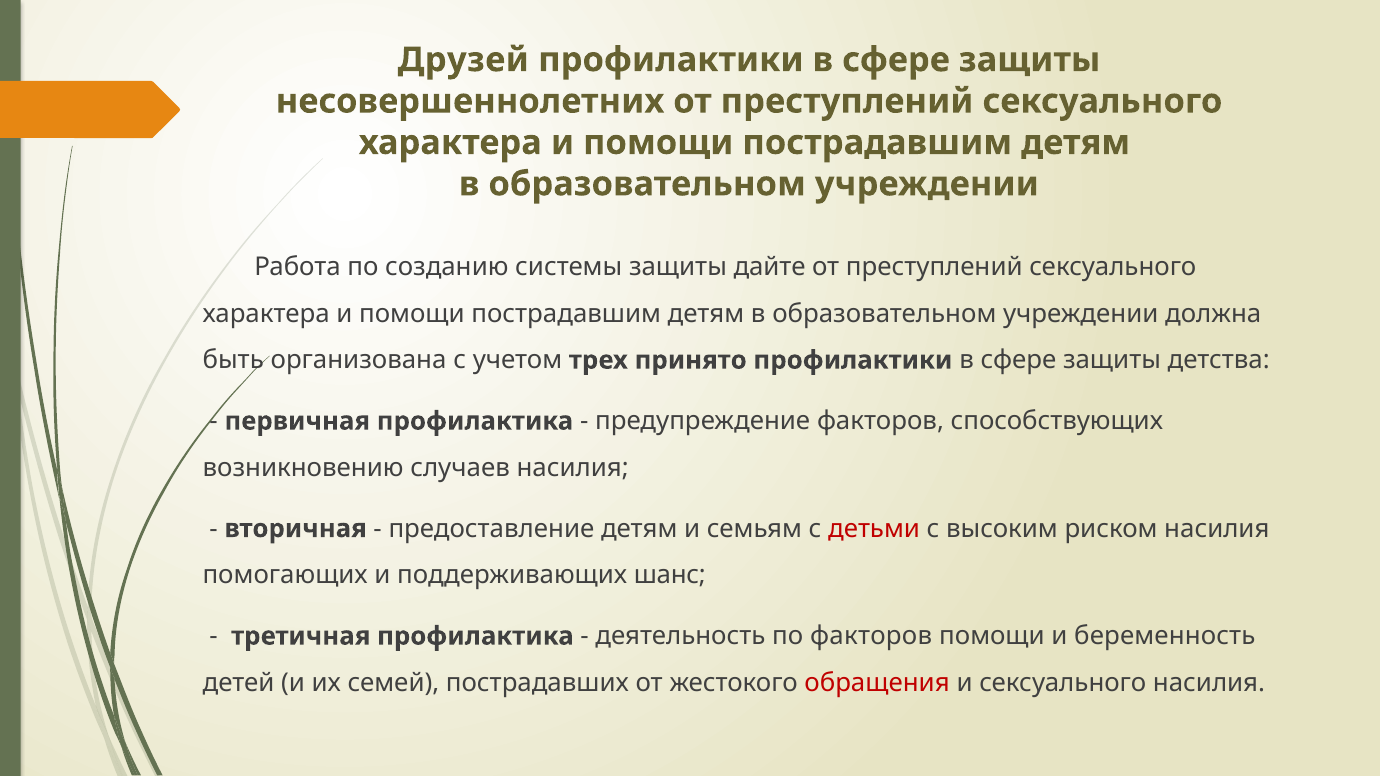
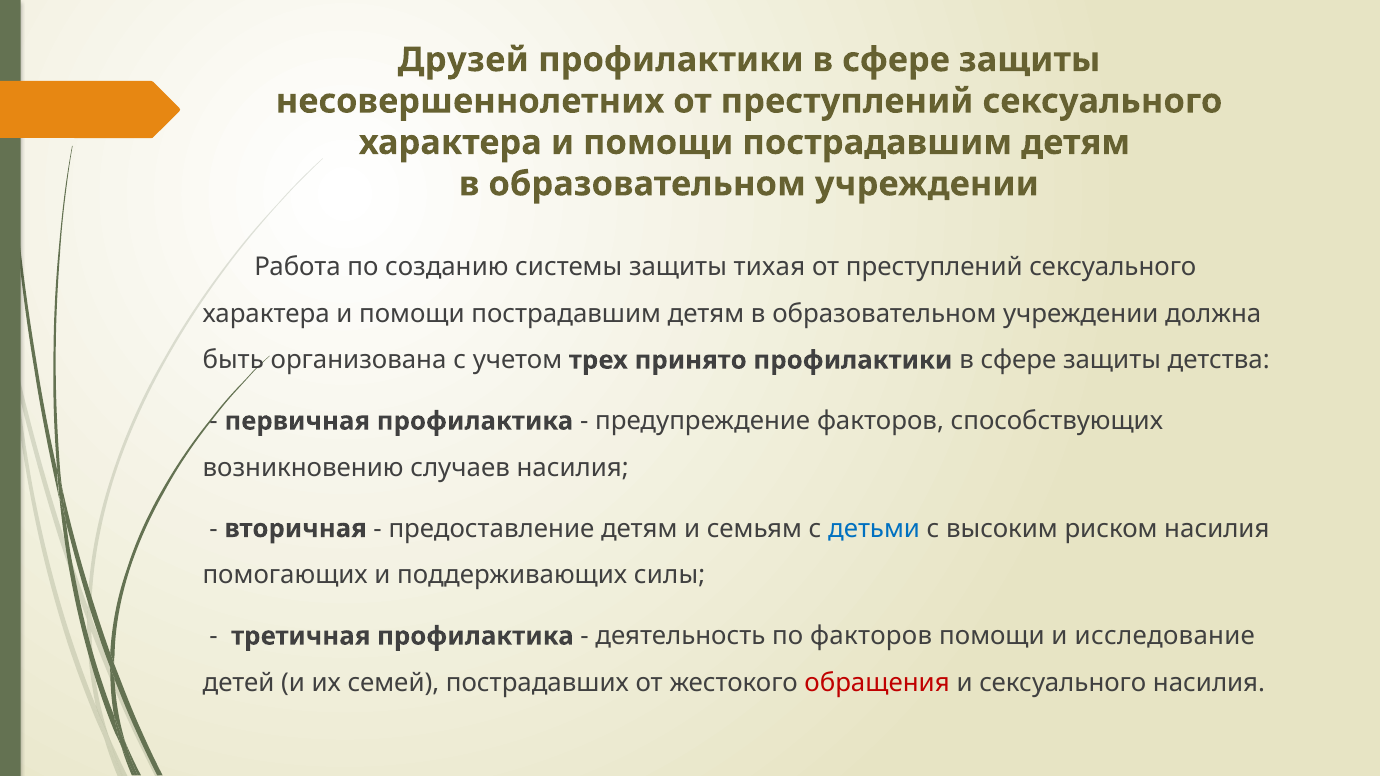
дайте: дайте -> тихая (769, 267)
детьми colour: red -> blue (874, 529)
шанс: шанс -> силы (670, 575)
беременность: беременность -> исследование (1165, 636)
